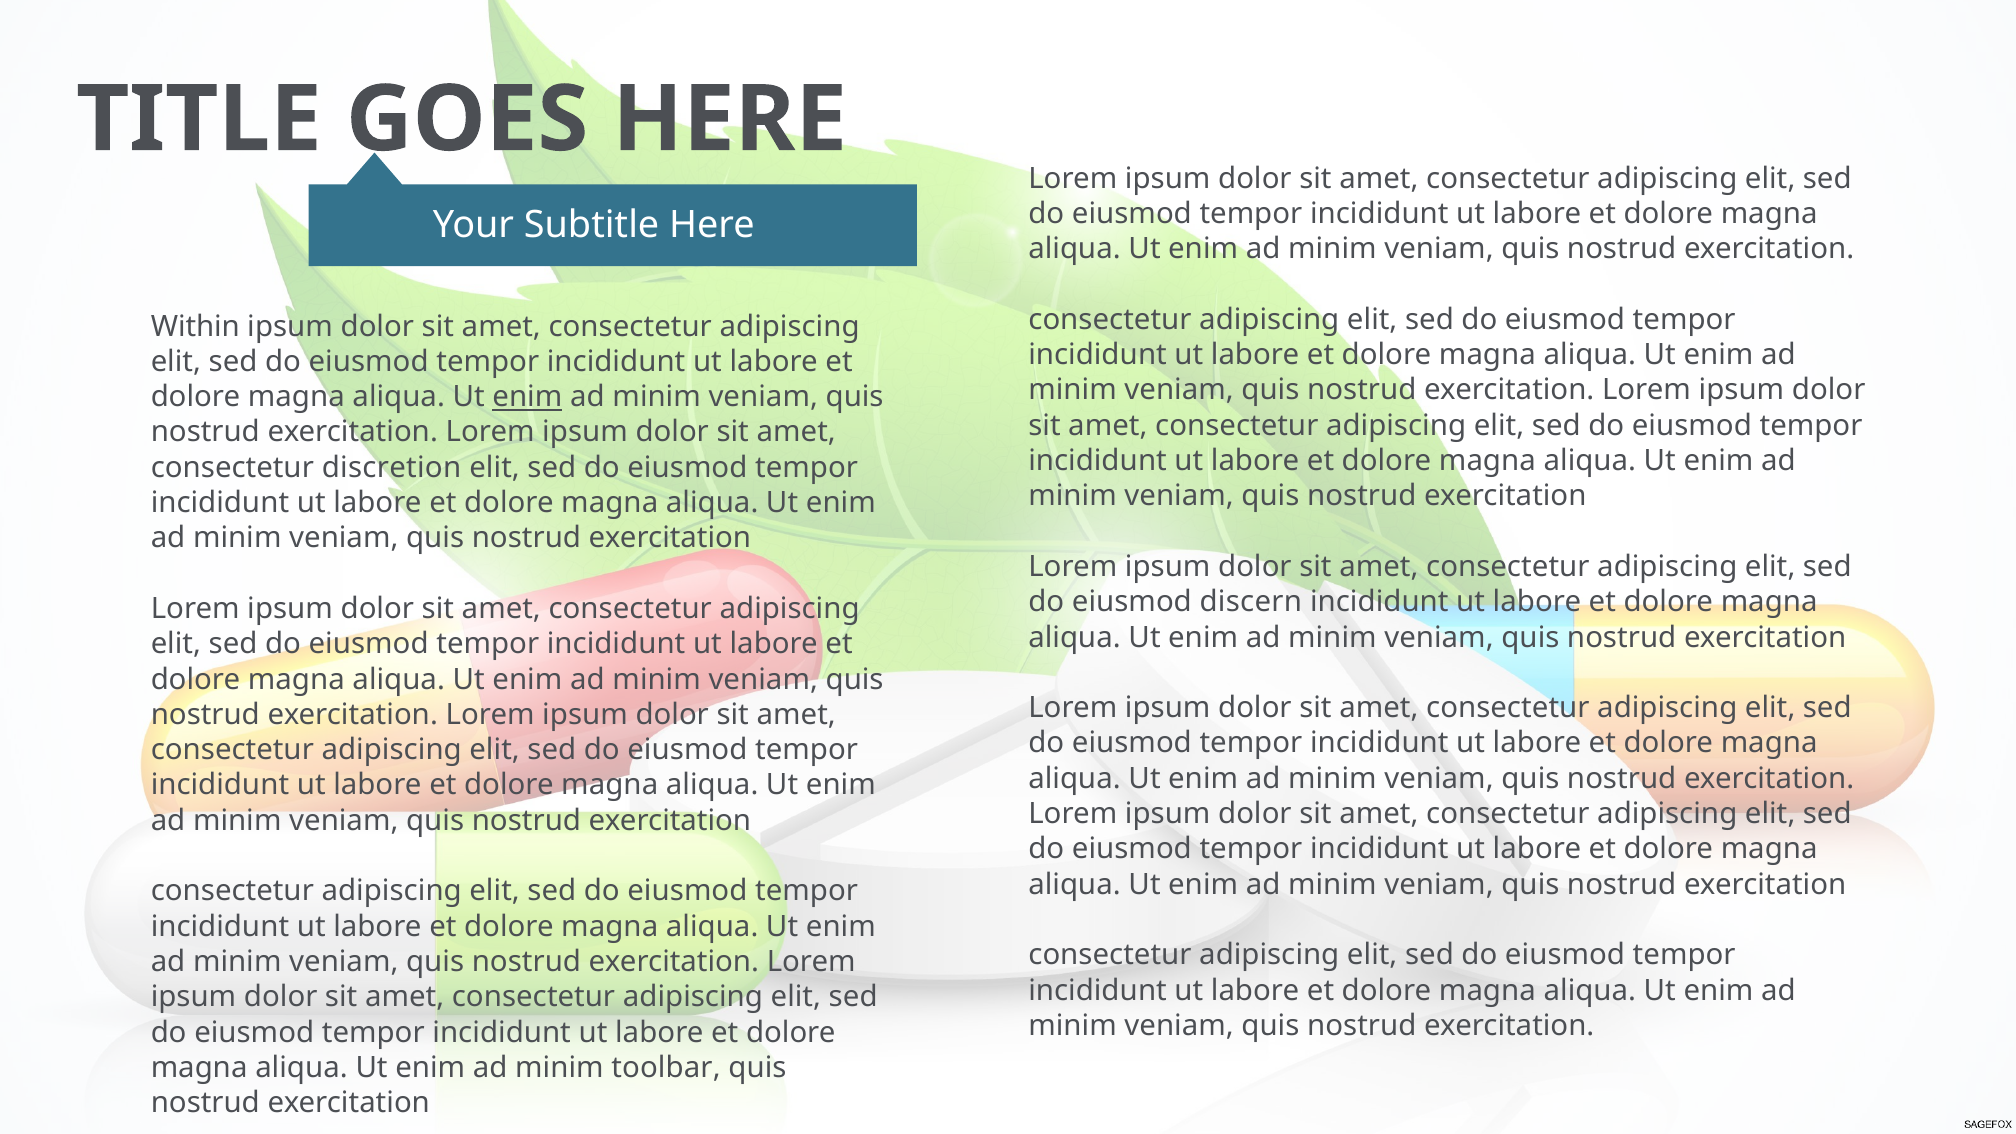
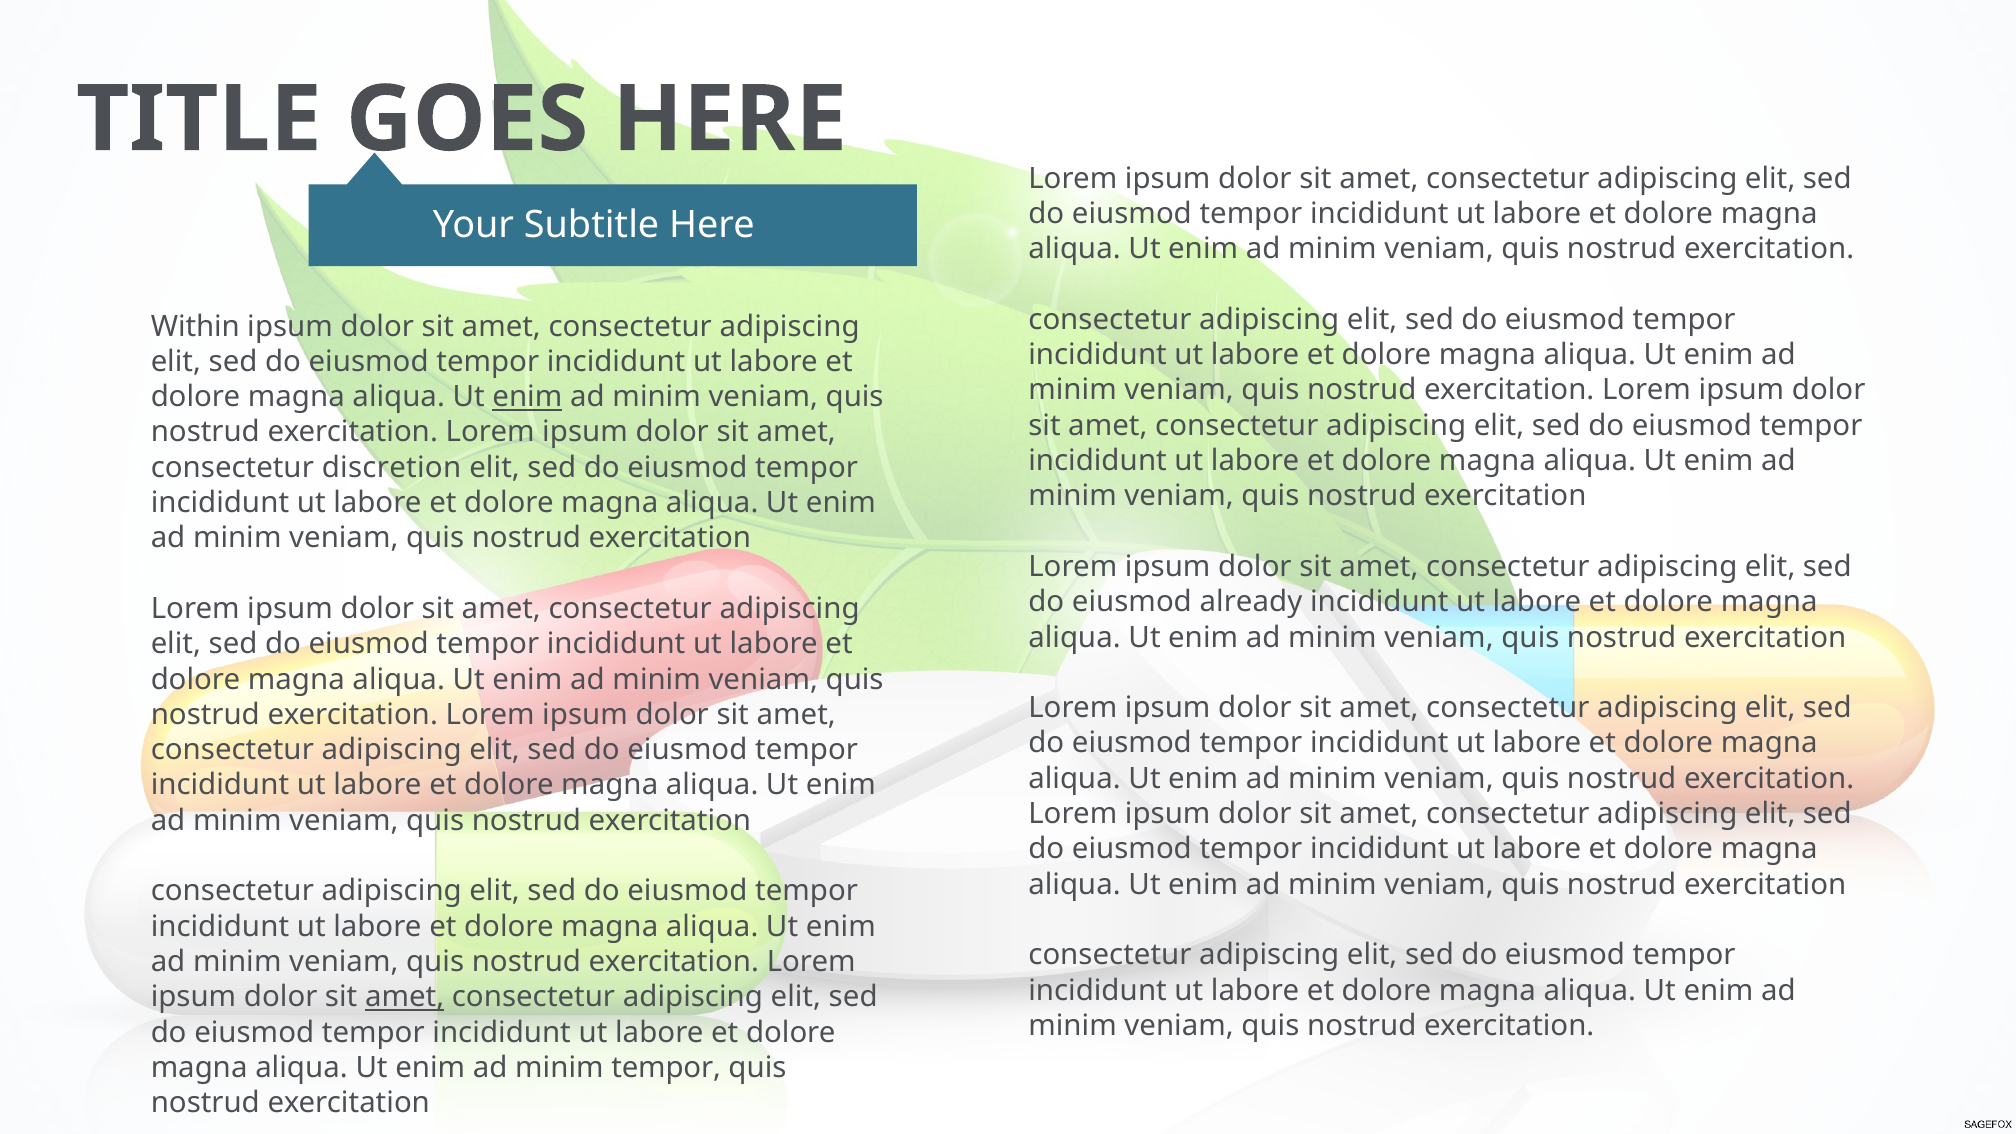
discern: discern -> already (1251, 602)
amet underline: none -> present (405, 997)
minim toolbar: toolbar -> tempor (666, 1068)
